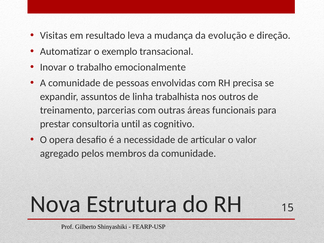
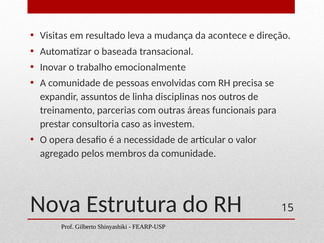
evolução: evolução -> acontece (227, 36)
exemplo: exemplo -> baseada (119, 51)
trabalhista: trabalhista -> disciplinas (177, 97)
until: until -> caso (131, 124)
cognitivo: cognitivo -> investem (174, 124)
